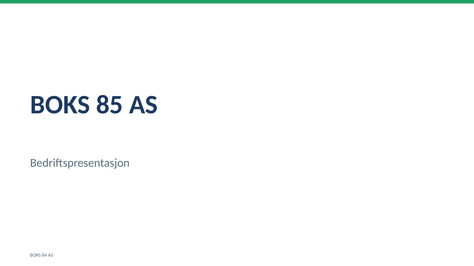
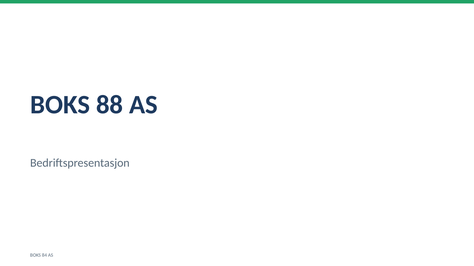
85: 85 -> 88 (110, 105)
